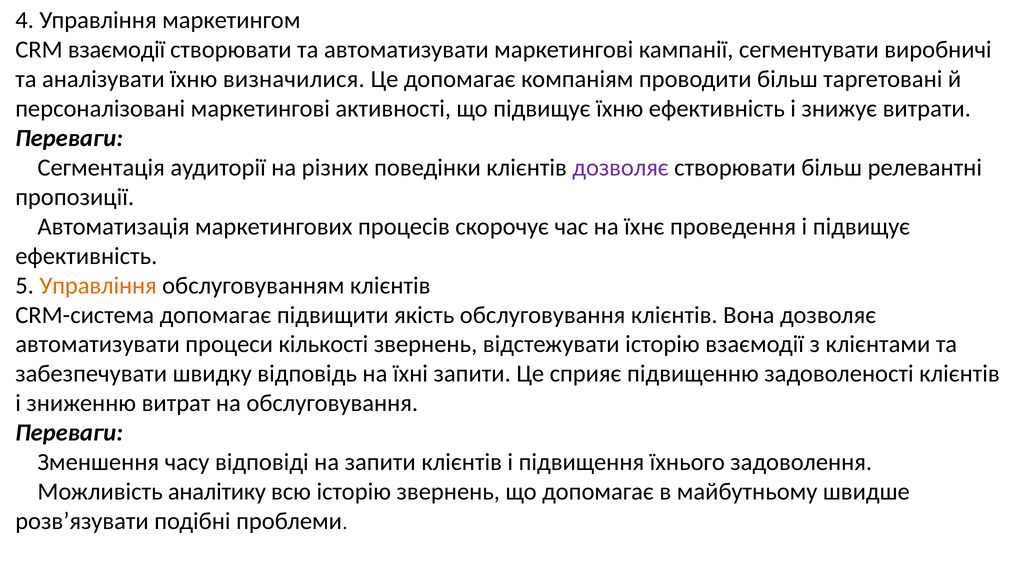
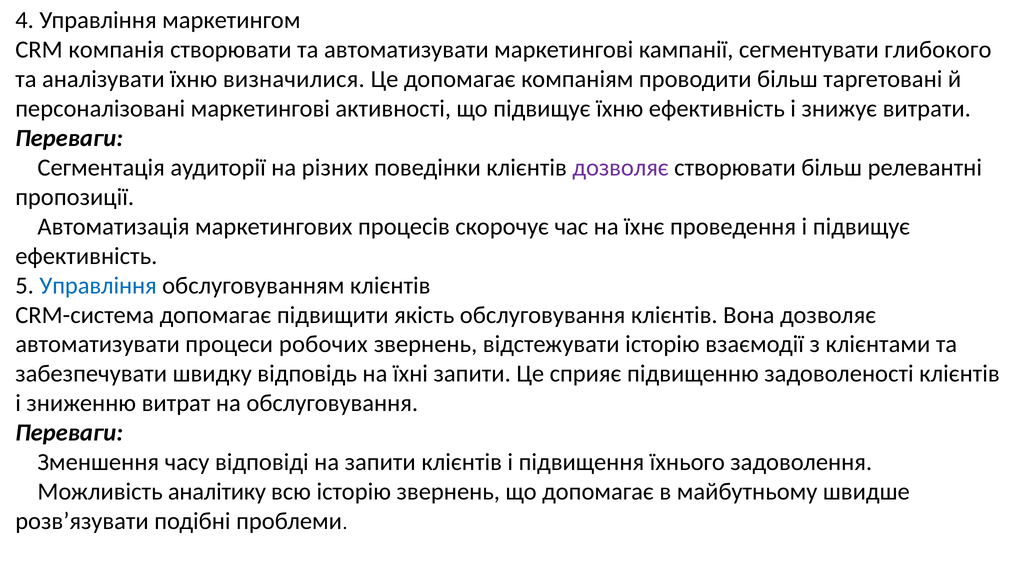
CRM взаємодії: взаємодії -> компанія (116, 50)
виробничі: виробничі -> глибокого (938, 50)
Управління colour: orange -> blue (98, 286)
кількості: кількості -> робочих (323, 344)
